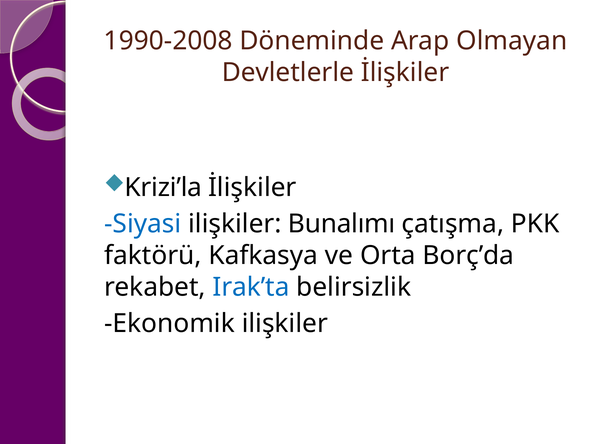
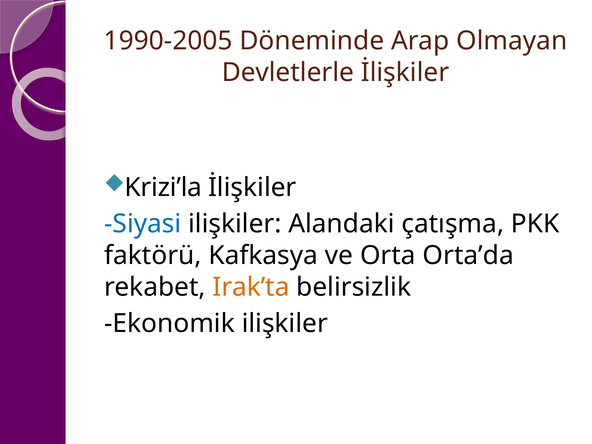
1990-2008: 1990-2008 -> 1990-2005 (168, 41)
Bunalımı: Bunalımı -> Alandaki (341, 224)
Borç’da: Borç’da -> Orta’da (468, 255)
Irak’ta colour: blue -> orange (251, 287)
